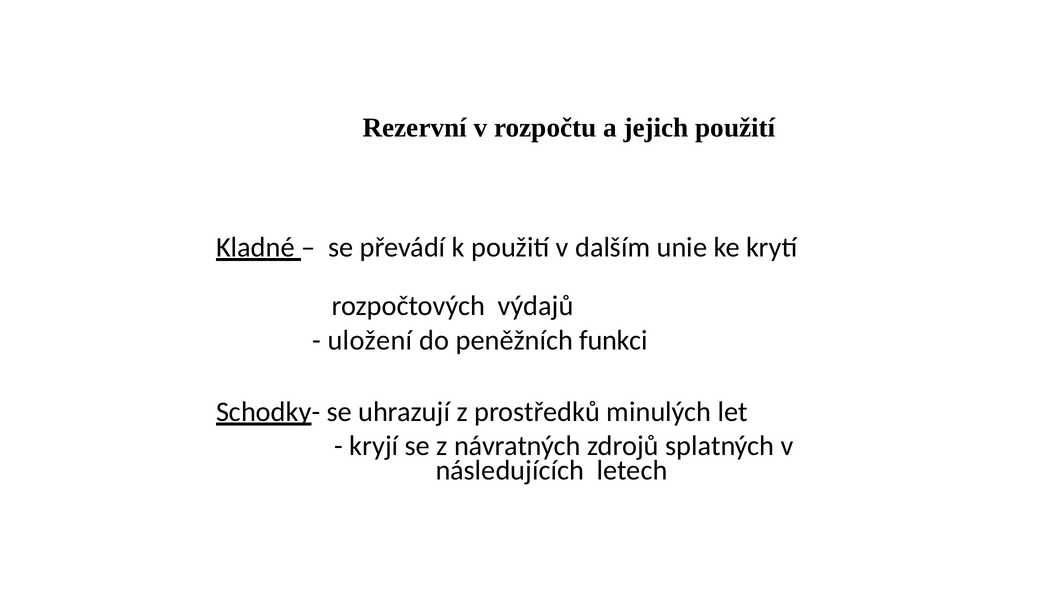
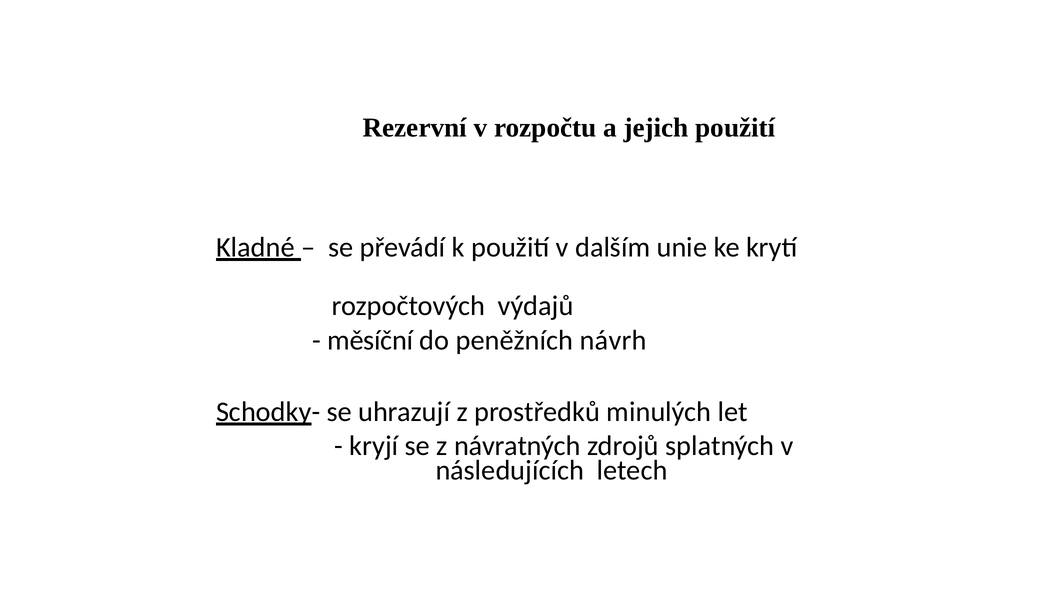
uložení: uložení -> měsíční (370, 340)
funkci: funkci -> návrh (613, 340)
